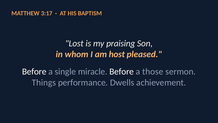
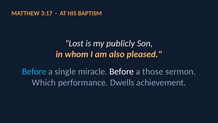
praising: praising -> publicly (121, 43)
host: host -> also (117, 54)
Before colour: white -> light blue (34, 71)
Things: Things -> Which (44, 82)
